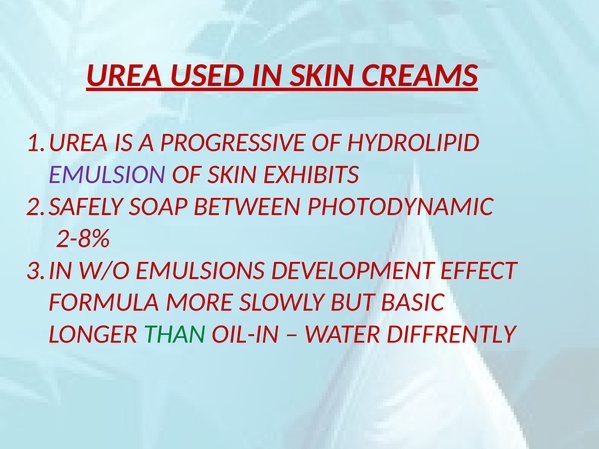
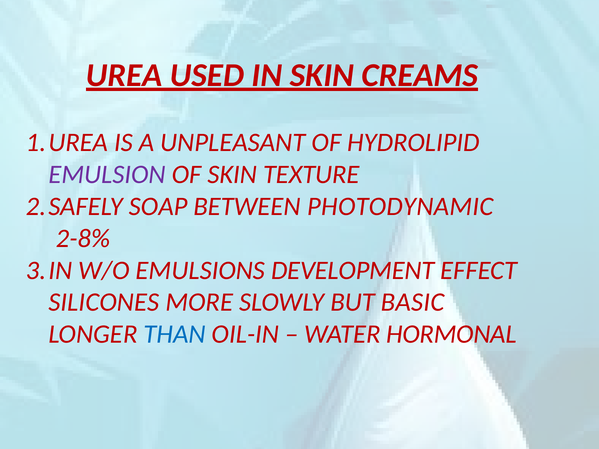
PROGRESSIVE: PROGRESSIVE -> UNPLEASANT (233, 143)
EXHIBITS: EXHIBITS -> TEXTURE (311, 175)
FORMULA: FORMULA -> SILICONES (104, 302)
THAN colour: green -> blue (175, 334)
DIFFRENTLY: DIFFRENTLY -> HORMONAL (451, 334)
